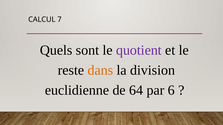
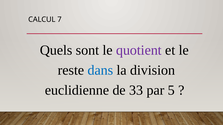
dans colour: orange -> blue (100, 70)
64: 64 -> 33 (136, 91)
6: 6 -> 5 (171, 91)
